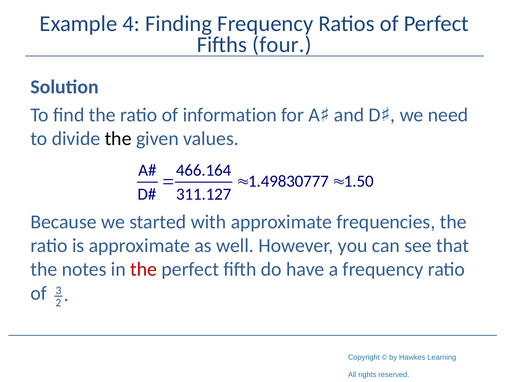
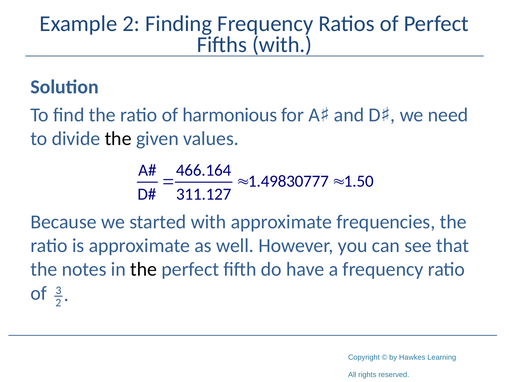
Example 4: 4 -> 2 (131, 24)
Fifths four: four -> with (282, 45)
information: information -> harmonious (230, 115)
the colour: red -> black (144, 269)
